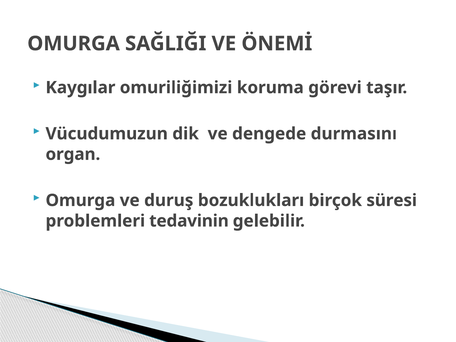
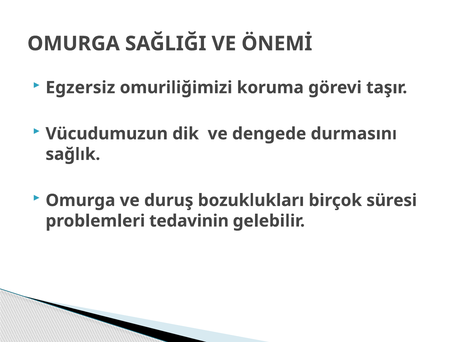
Kaygılar: Kaygılar -> Egzersiz (80, 88)
organ: organ -> sağlık (73, 154)
